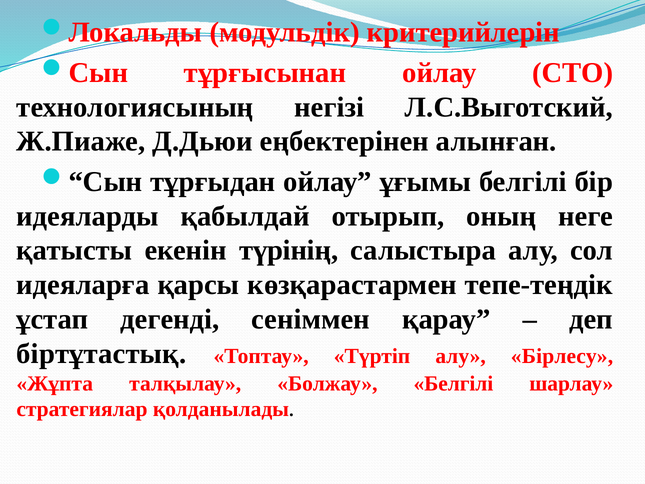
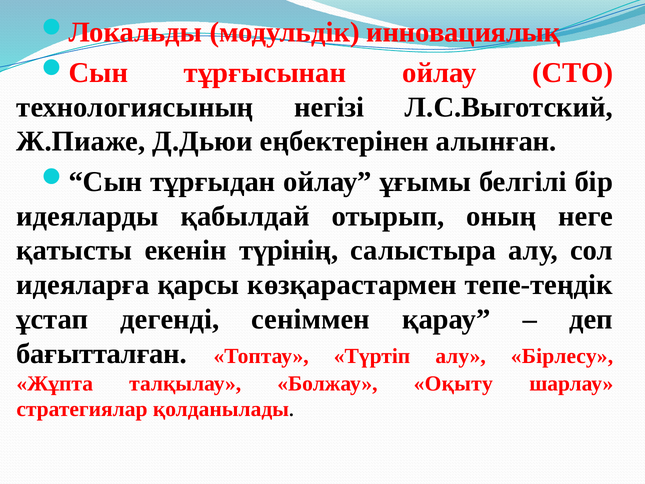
критерийлерін: критерийлерін -> инновациялық (463, 32)
біртұтастық: біртұтастық -> бағытталған (102, 354)
Болжау Белгілі: Белгілі -> Оқыту (453, 383)
